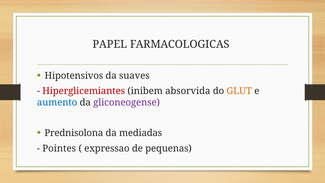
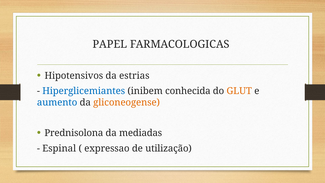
suaves: suaves -> estrias (134, 76)
Hiperglicemiantes colour: red -> blue (84, 91)
absorvida: absorvida -> conhecida (188, 91)
gliconeogense colour: purple -> orange (127, 102)
Pointes: Pointes -> Espinal (59, 148)
pequenas: pequenas -> utilização (168, 148)
